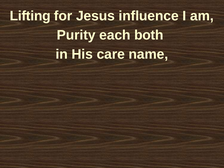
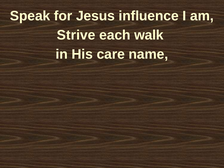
Lifting: Lifting -> Speak (30, 16)
Purity: Purity -> Strive (76, 35)
both: both -> walk (149, 35)
